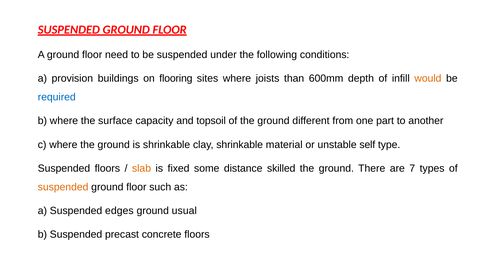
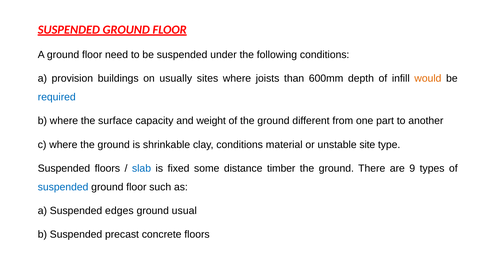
flooring: flooring -> usually (176, 79)
topsoil: topsoil -> weight (211, 121)
clay shrinkable: shrinkable -> conditions (240, 145)
self: self -> site (367, 145)
slab colour: orange -> blue (142, 168)
skilled: skilled -> timber (281, 168)
7: 7 -> 9 (412, 168)
suspended colour: orange -> blue (63, 187)
